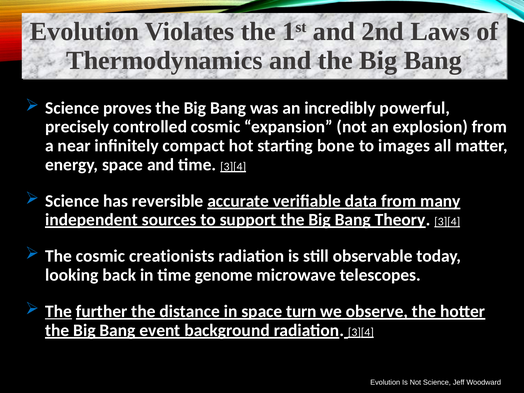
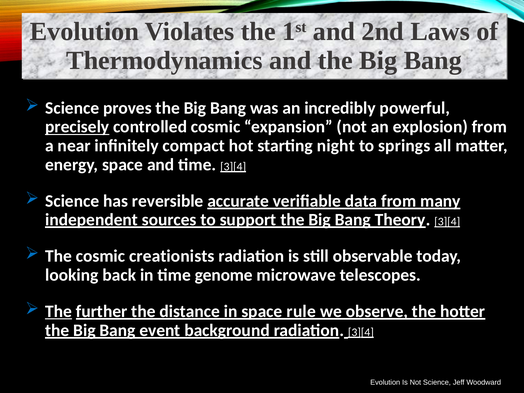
precisely underline: none -> present (77, 127)
bone: bone -> night (336, 146)
images: images -> springs (404, 146)
turn: turn -> rule (301, 311)
